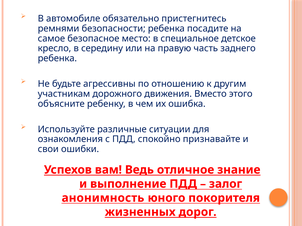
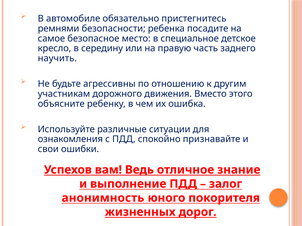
ребенка: ребенка -> научить (57, 59)
